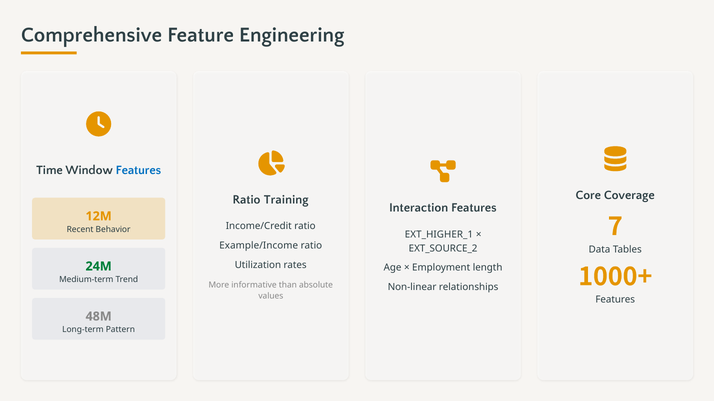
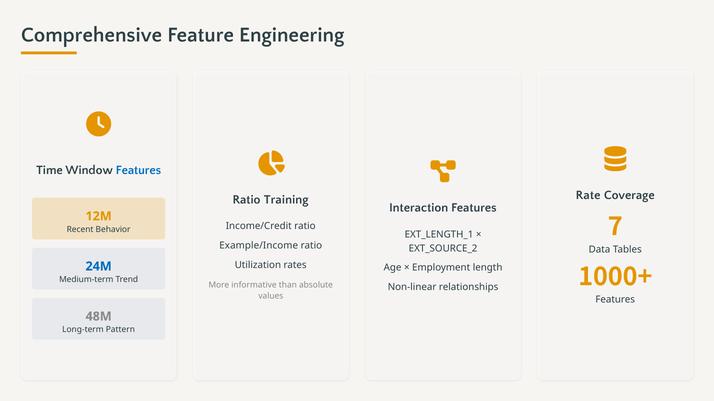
Core: Core -> Rate (588, 196)
EXT_HIGHER_1: EXT_HIGHER_1 -> EXT_LENGTH_1 (439, 235)
24M colour: green -> blue (99, 267)
